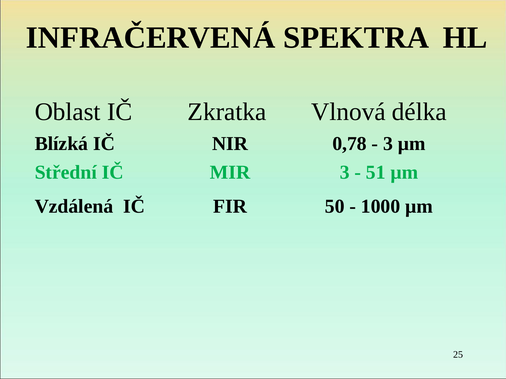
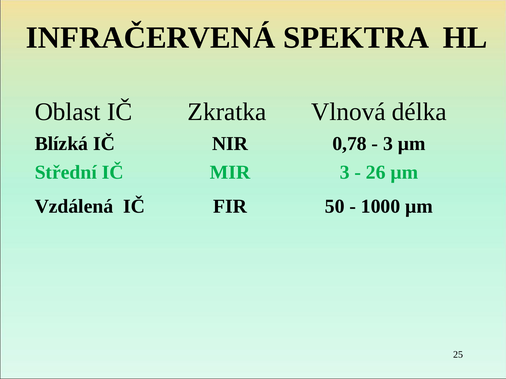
51: 51 -> 26 (376, 173)
